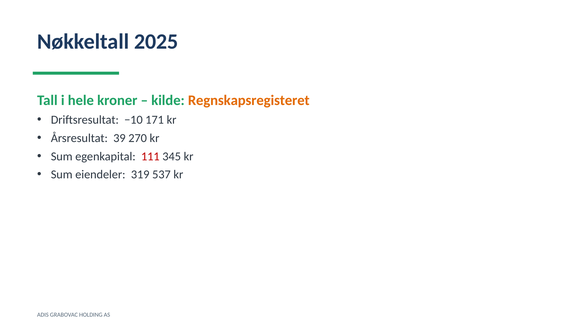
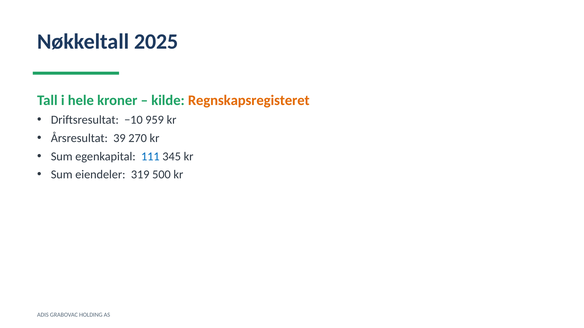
171: 171 -> 959 (155, 120)
111 colour: red -> blue (150, 157)
537: 537 -> 500 (161, 175)
